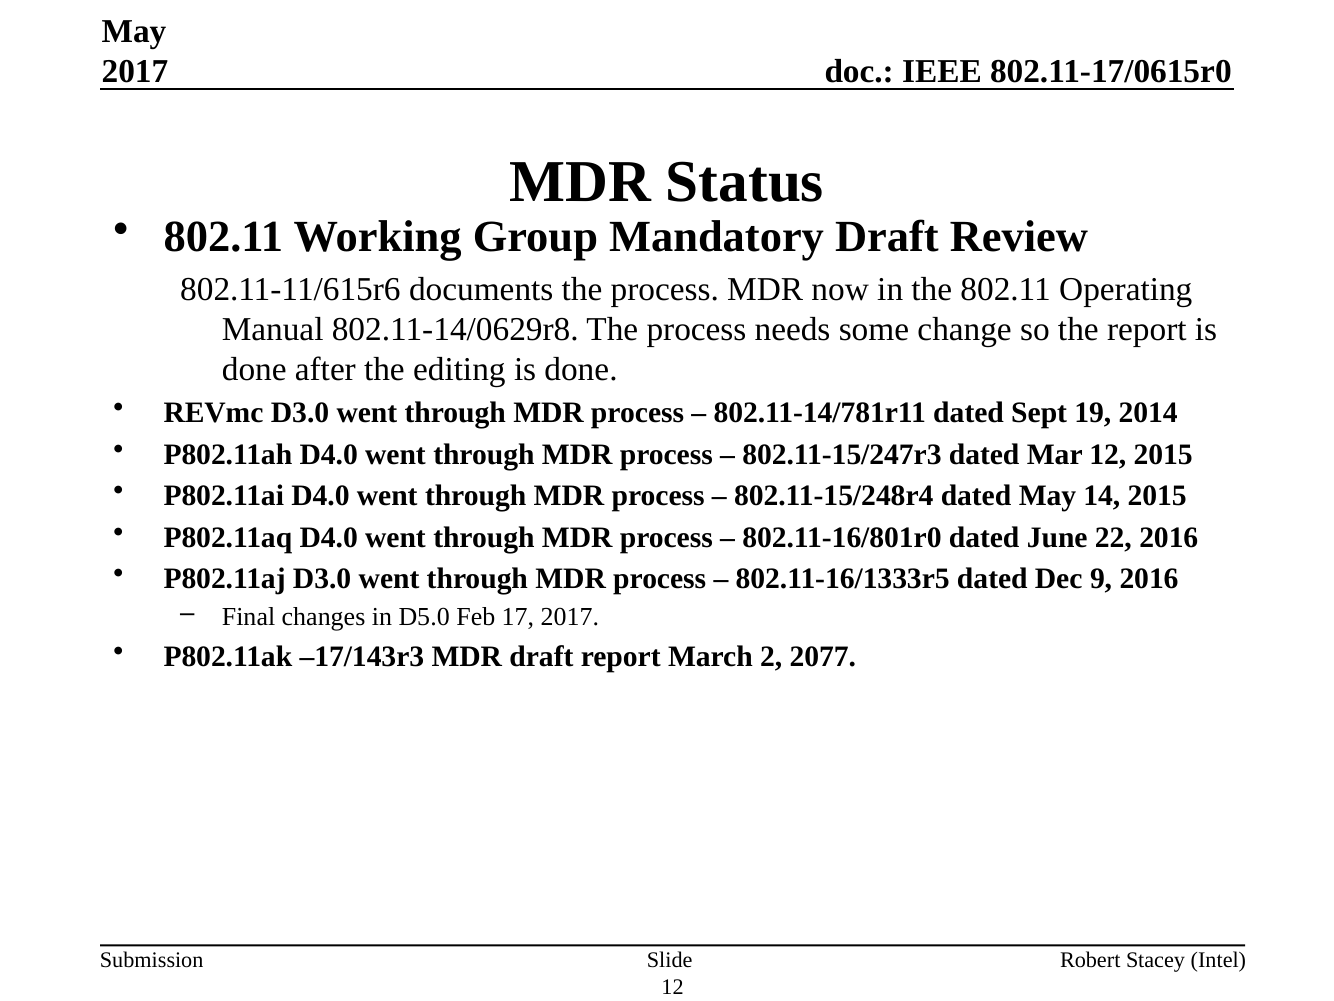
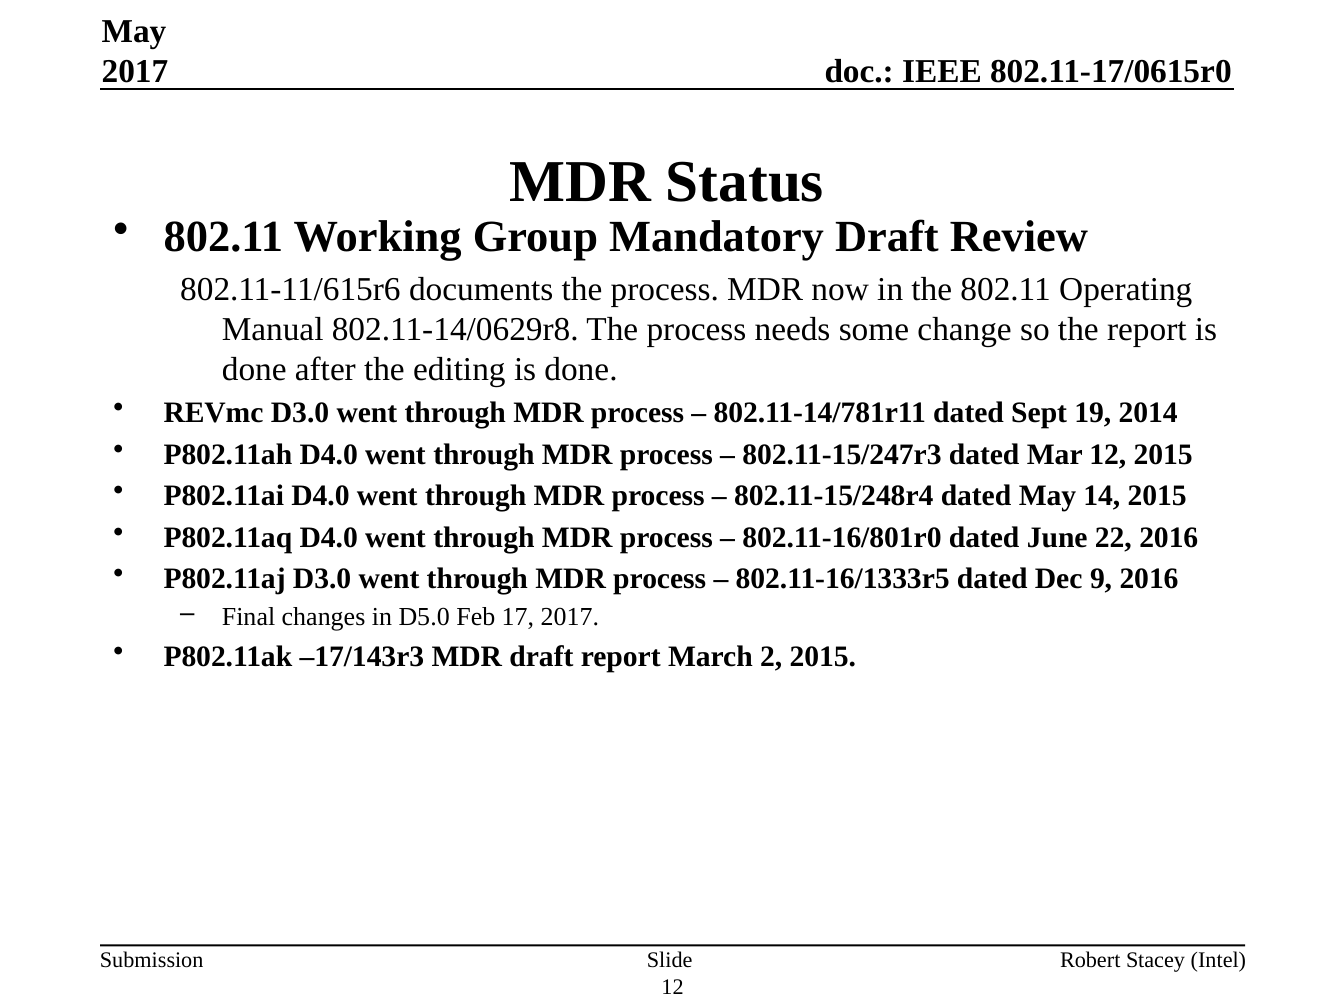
2 2077: 2077 -> 2015 (823, 656)
